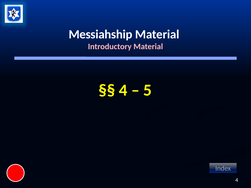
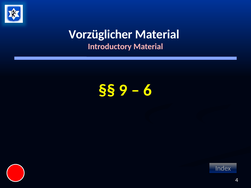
Messiahship: Messiahship -> Vorzüglicher (100, 34)
4: 4 -> 9 (123, 90)
5: 5 -> 6 (148, 90)
